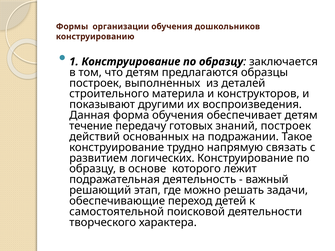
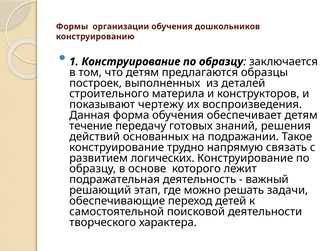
другими: другими -> чертежу (161, 105)
знаний построек: построек -> решения (286, 126)
